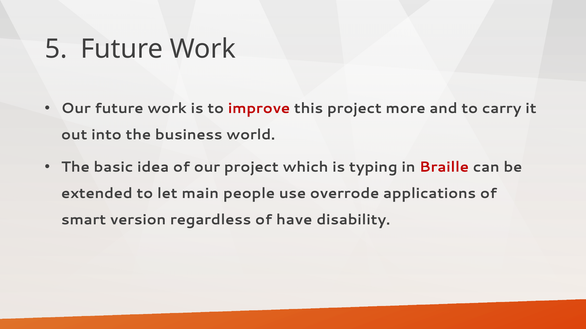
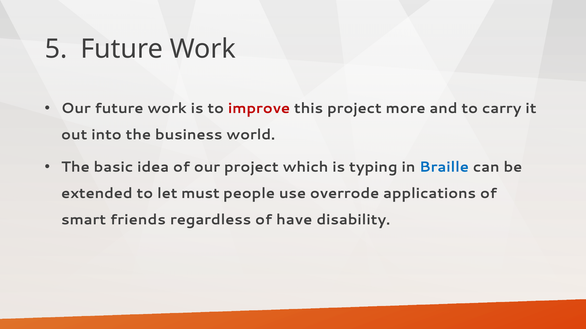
Braille colour: red -> blue (444, 167)
main: main -> must (200, 194)
version: version -> friends (138, 220)
